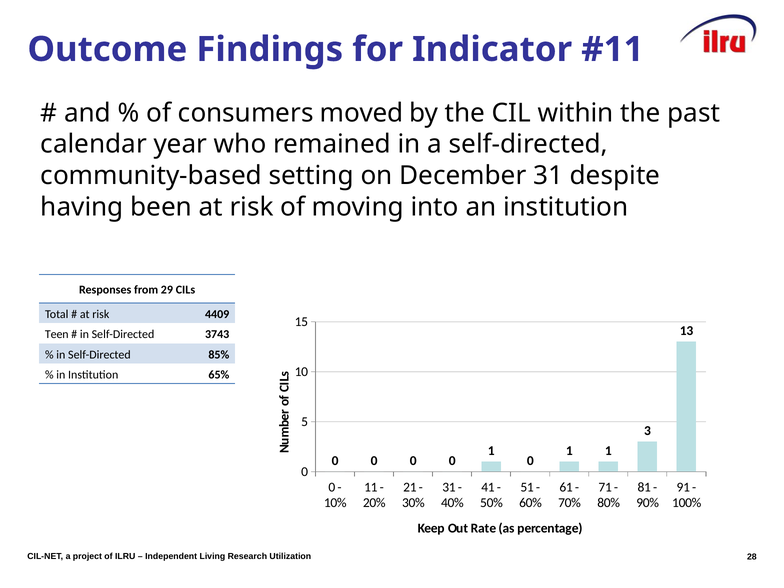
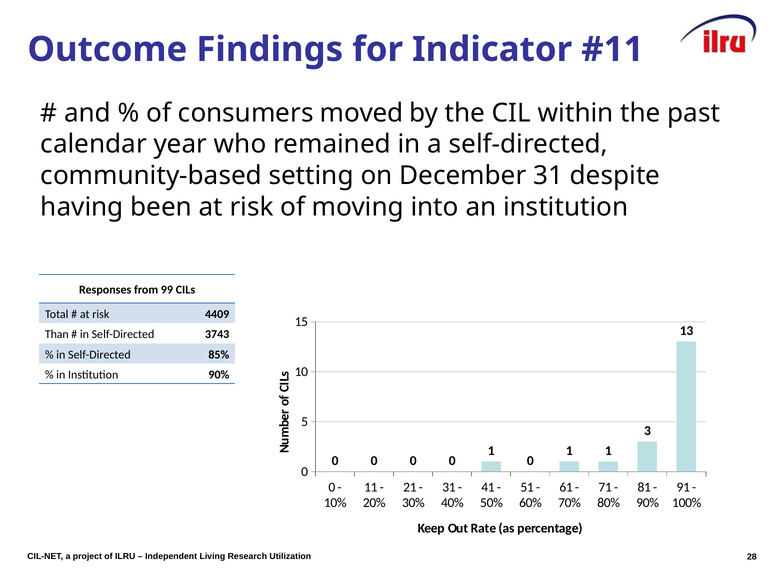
29: 29 -> 99 (167, 290)
Teen: Teen -> Than (57, 335)
Institution 65%: 65% -> 90% (219, 375)
